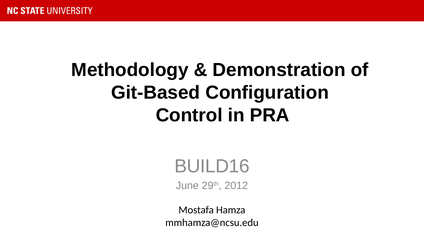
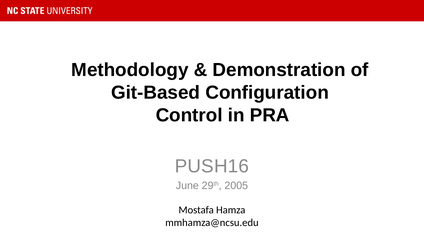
BUILD16: BUILD16 -> PUSH16 (212, 166)
2012: 2012 -> 2005 (236, 185)
